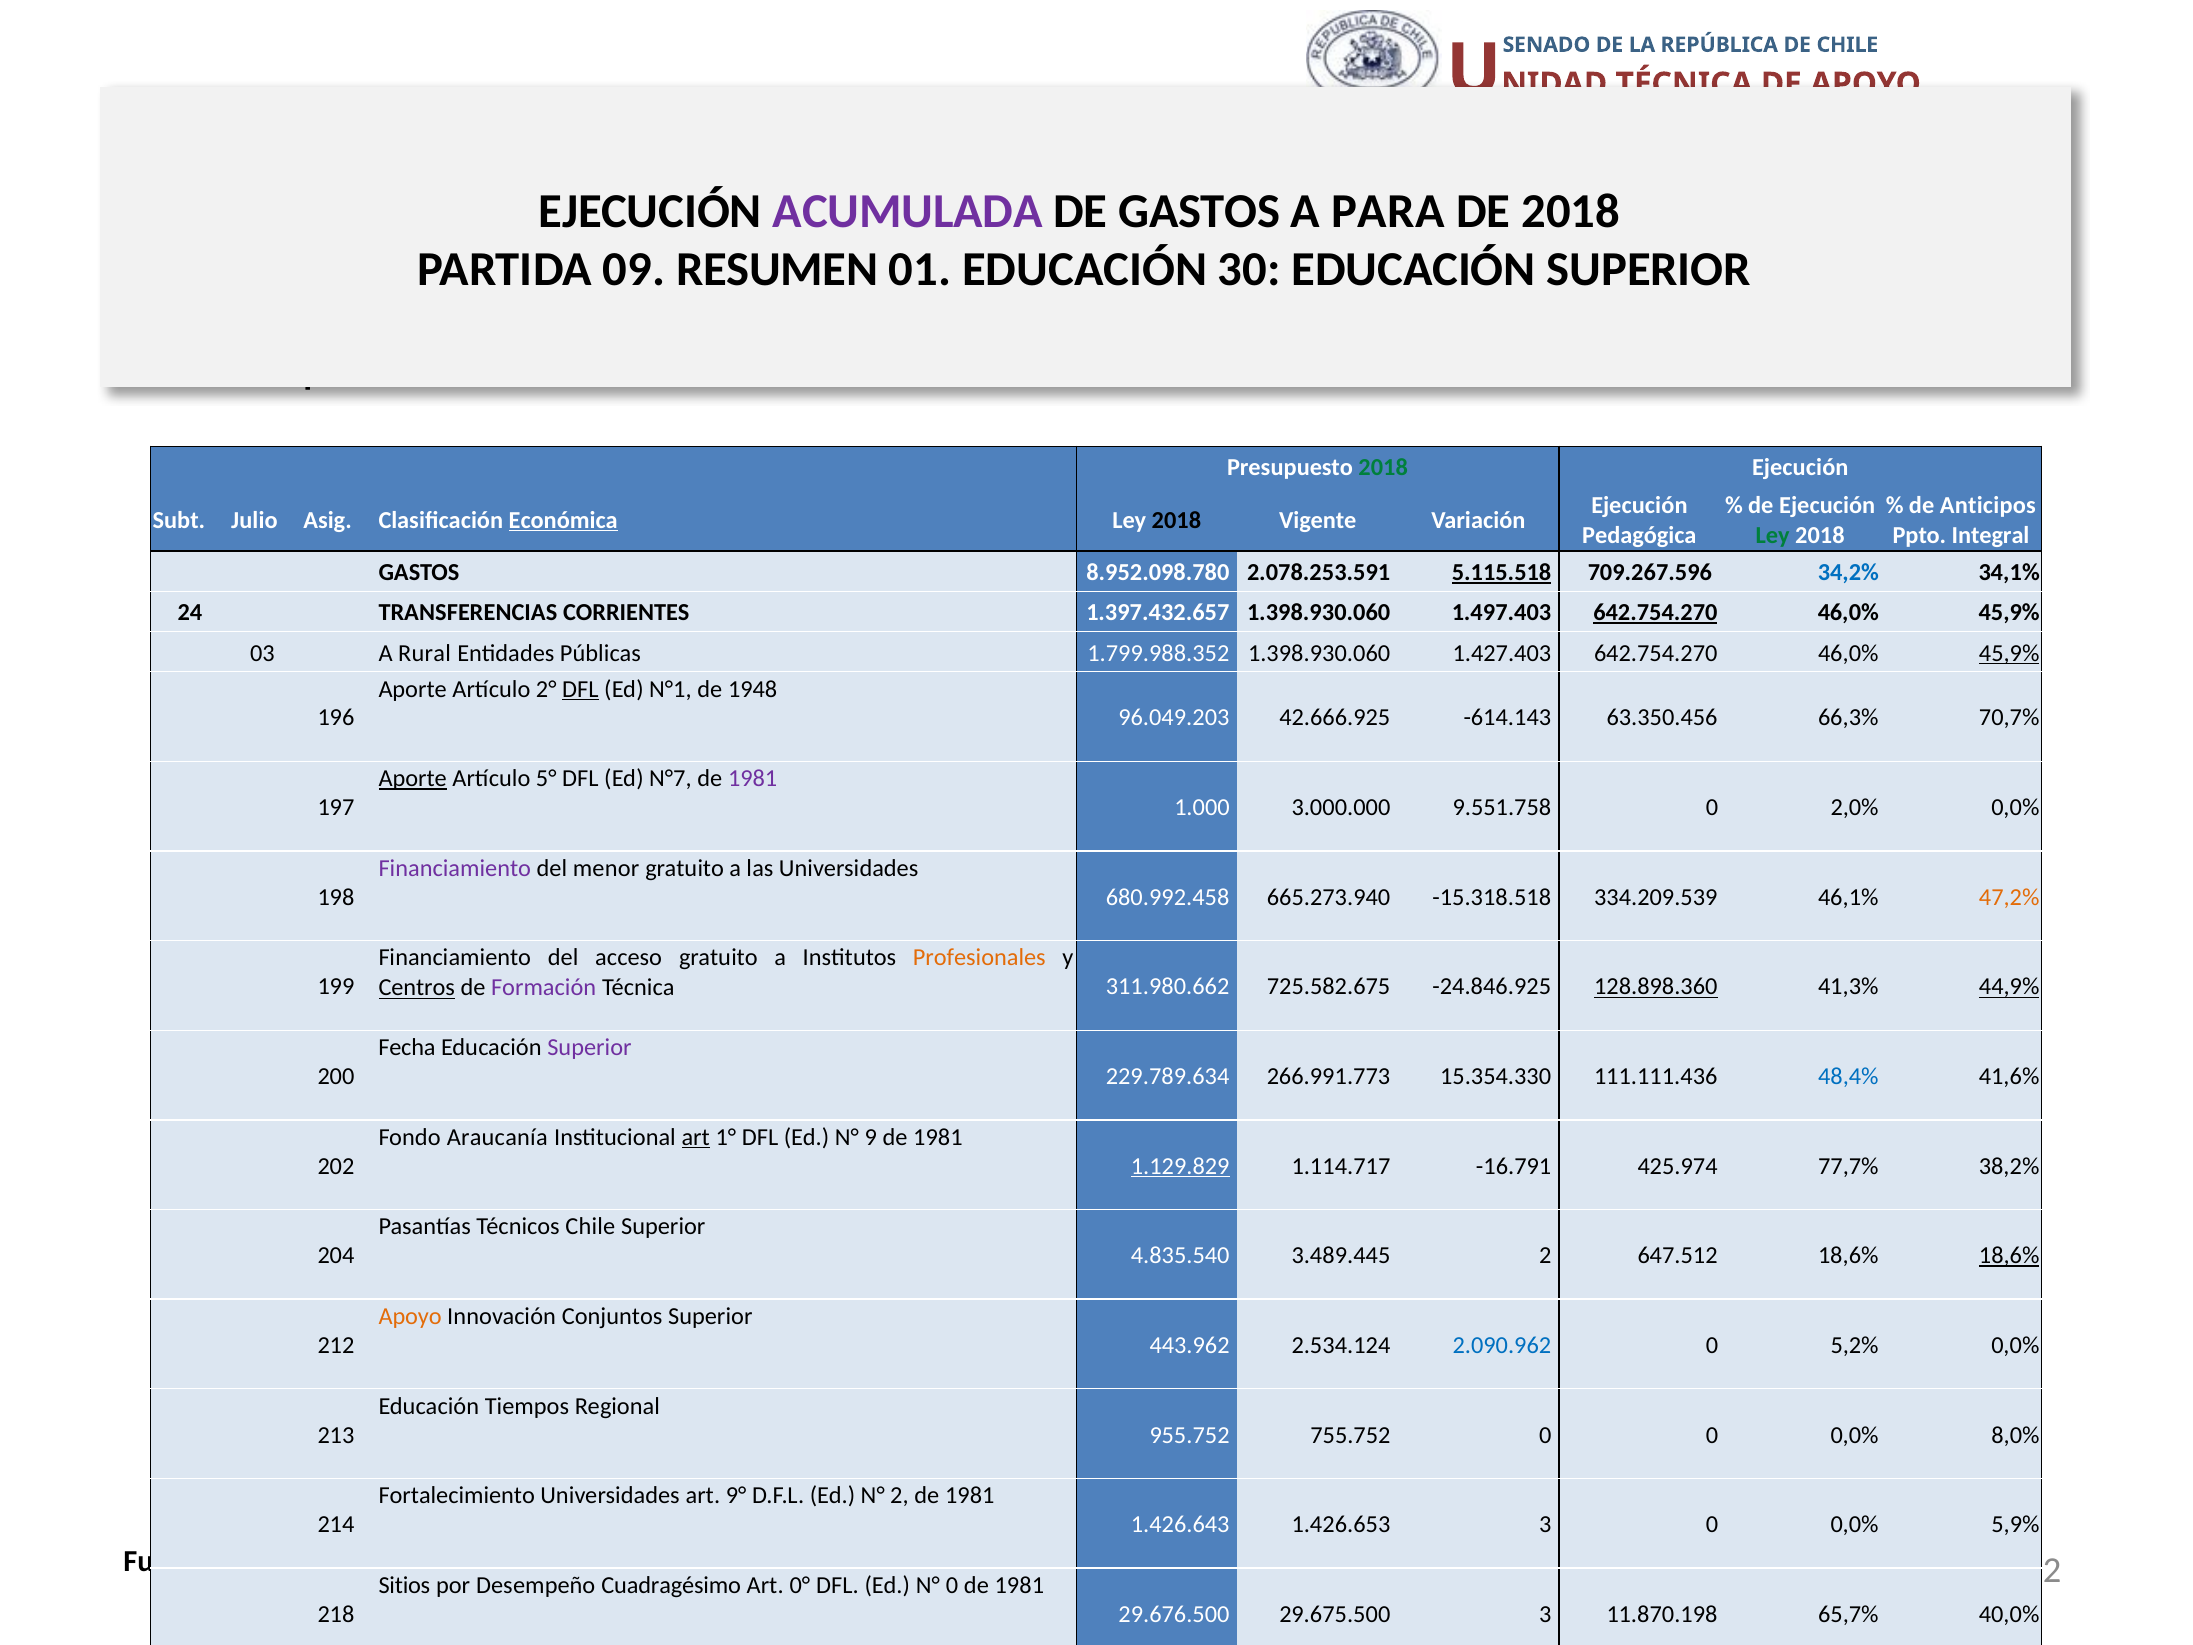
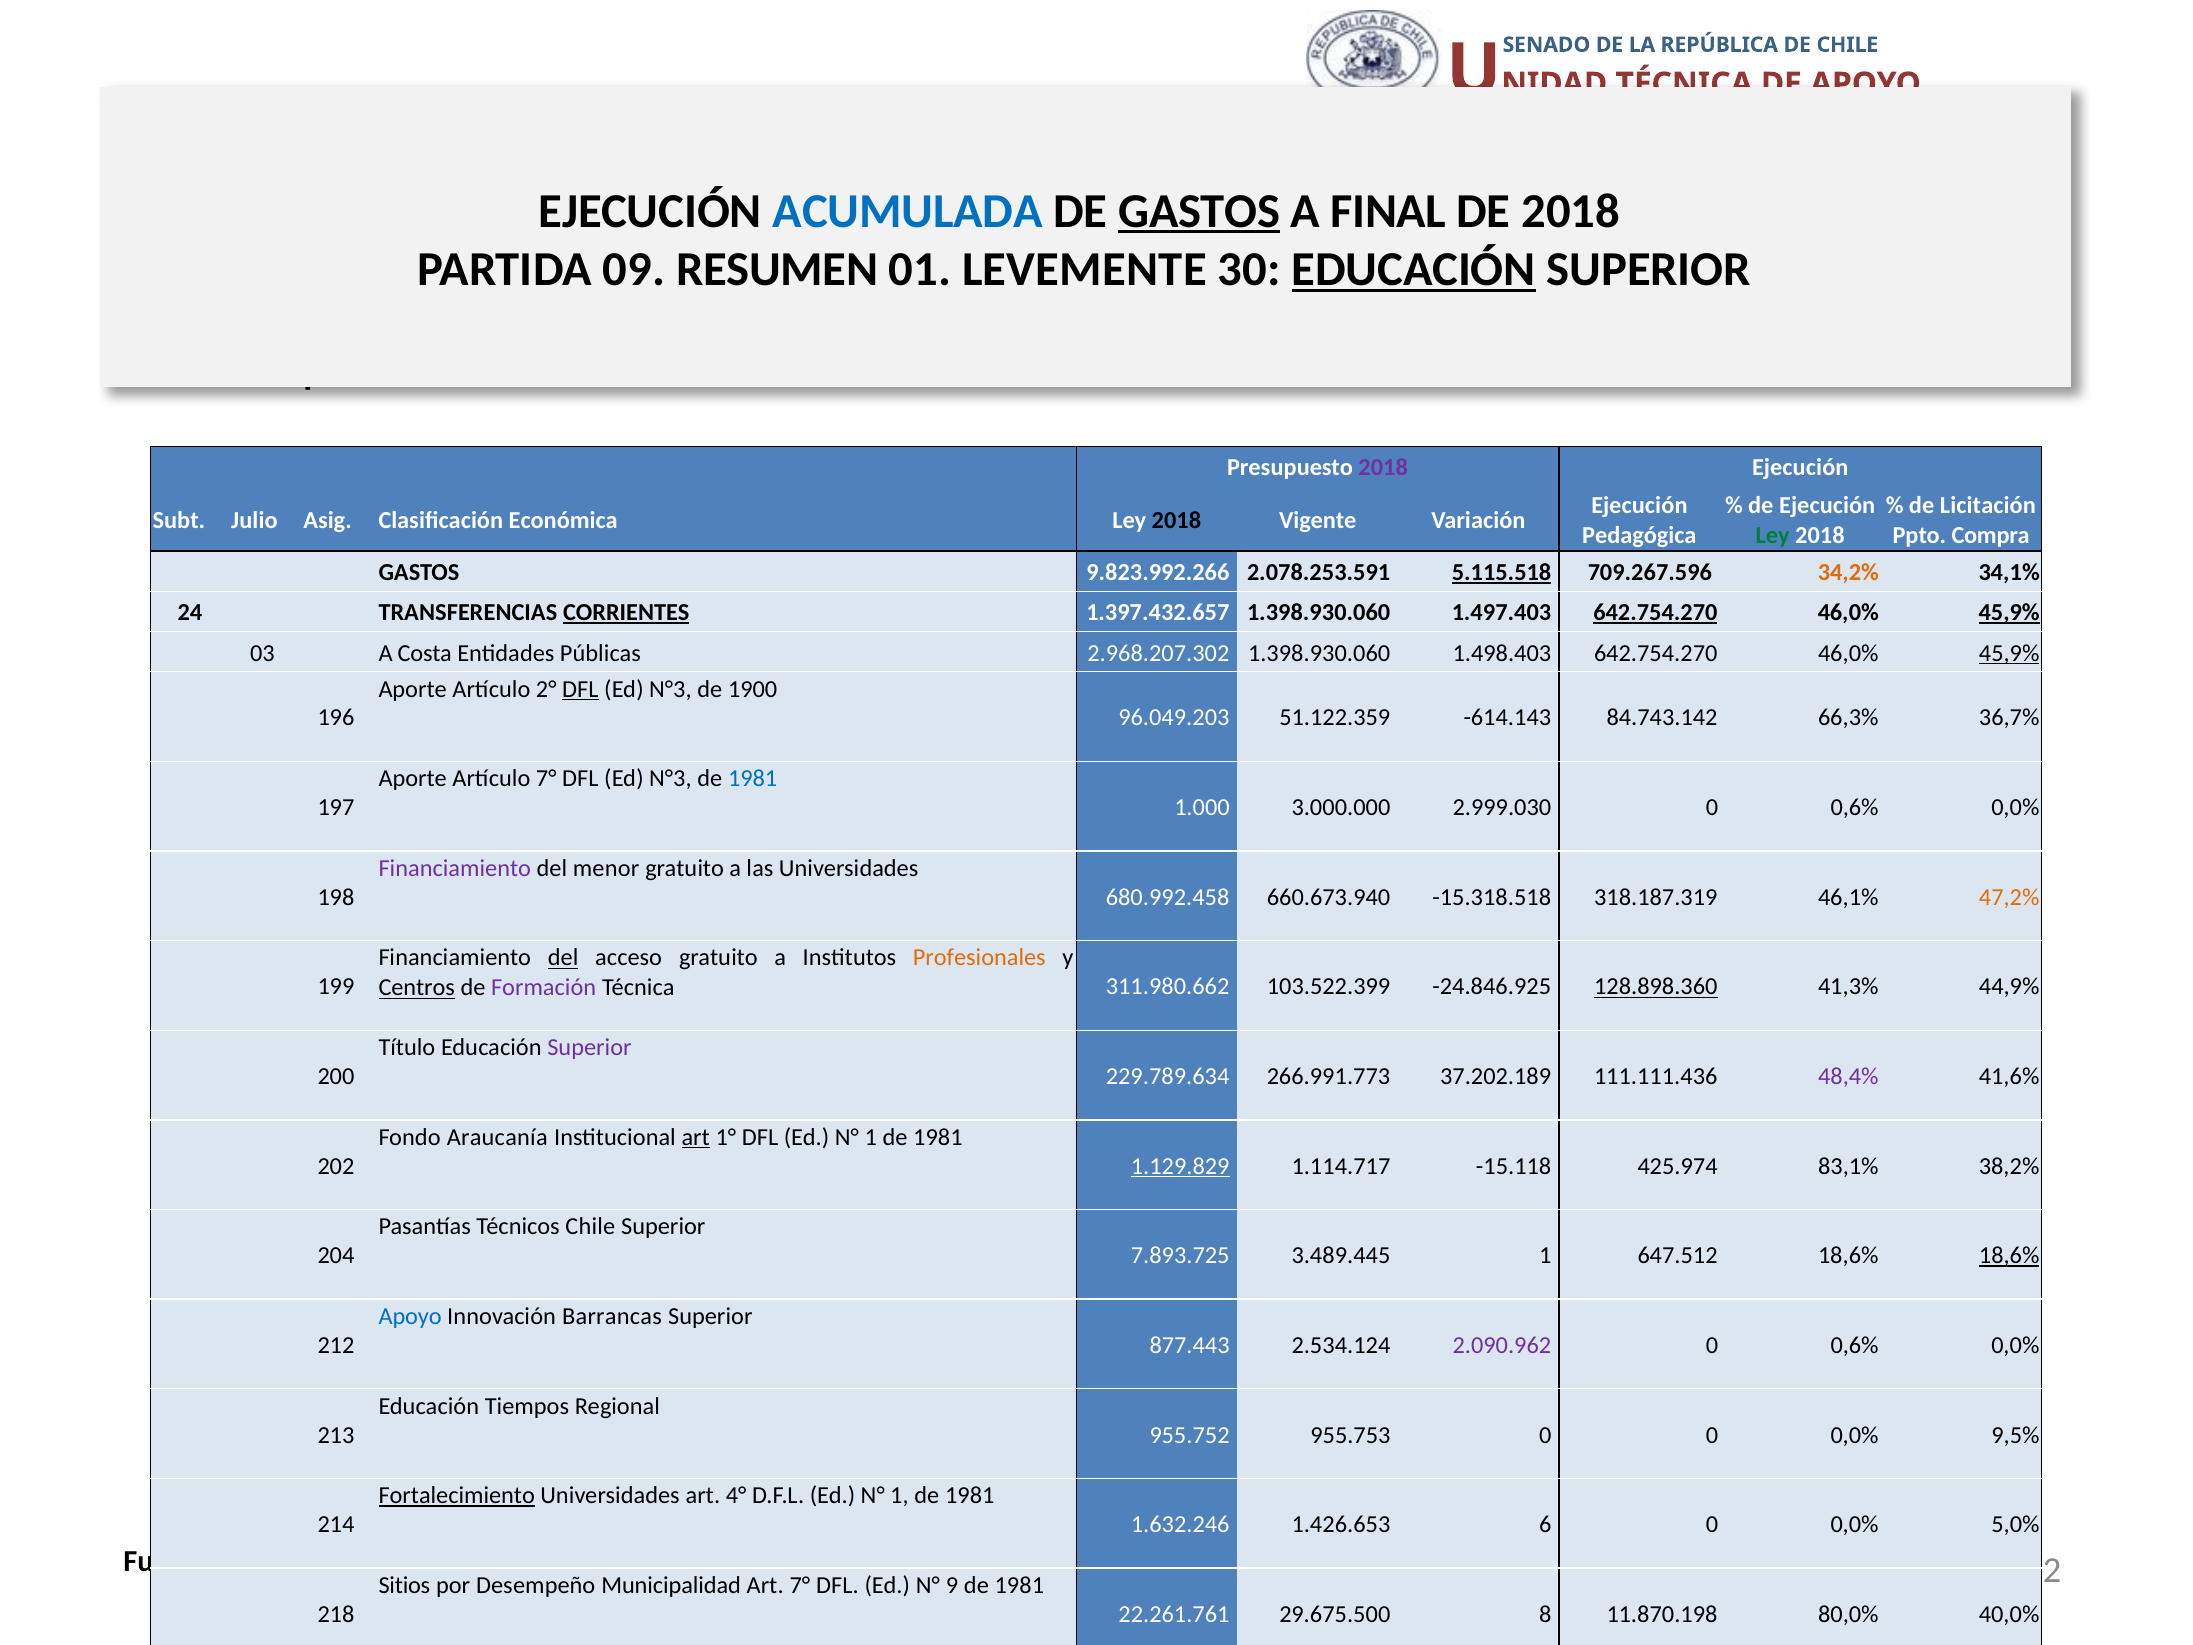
ACUMULADA colour: purple -> blue (908, 211)
GASTOS underline: none -> present (1199, 211)
A PARA: PARA -> FINAL (1389, 211)
01 EDUCACIÓN: EDUCACIÓN -> LEVEMENTE (1084, 269)
EDUCACIÓN underline: none -> present (1414, 269)
2018 colour: green -> purple (1383, 468)
Anticipos: Anticipos -> Licitación (1988, 505)
Económica underline: present -> none (563, 520)
Integral: Integral -> Compra (1991, 535)
8.952.098.780: 8.952.098.780 -> 9.823.992.266 (1158, 572)
34,2% colour: blue -> orange (1848, 572)
CORRIENTES underline: none -> present (626, 613)
45,9% underline: none -> present (2009, 613)
Rural: Rural -> Costa (425, 653)
1.799.988.352: 1.799.988.352 -> 2.968.207.302 (1158, 653)
1.427.403: 1.427.403 -> 1.498.403 (1502, 653)
N°1: N°1 -> N°3 (670, 689)
1948: 1948 -> 1900 (753, 689)
42.666.925: 42.666.925 -> 51.122.359 (1335, 718)
63.350.456: 63.350.456 -> 84.743.142 (1662, 718)
70,7%: 70,7% -> 36,7% (2009, 718)
Aporte underline: present -> none (413, 779)
Artículo 5°: 5° -> 7° (546, 779)
N°7: N°7 -> N°3 (670, 779)
1981 colour: purple -> blue (753, 779)
9.551.758: 9.551.758 -> 2.999.030 (1502, 807)
2,0%: 2,0% -> 0,6% (1855, 807)
665.273.940: 665.273.940 -> 660.673.940 (1329, 897)
334.209.539: 334.209.539 -> 318.187.319 (1656, 897)
del underline: none -> present (563, 958)
725.582.675: 725.582.675 -> 103.522.399 (1329, 987)
44,9% underline: present -> none (2009, 987)
Fecha: Fecha -> Título (407, 1047)
15.354.330: 15.354.330 -> 37.202.189 (1496, 1076)
48,4% colour: blue -> purple (1848, 1076)
DFL Ed N° 9: 9 -> 1 (871, 1137)
-16.791: -16.791 -> -15.118 (1514, 1166)
77,7%: 77,7% -> 83,1% (1848, 1166)
4.835.540: 4.835.540 -> 7.893.725 (1180, 1256)
3.489.445 2: 2 -> 1 (1545, 1256)
Apoyo colour: orange -> blue (410, 1316)
Conjuntos: Conjuntos -> Barrancas (612, 1316)
443.962: 443.962 -> 877.443 (1190, 1345)
2.090.962 colour: blue -> purple (1502, 1345)
5,2%: 5,2% -> 0,6% (1855, 1345)
755.752: 755.752 -> 955.753 (1350, 1435)
8,0%: 8,0% -> 9,5% (2015, 1435)
Fortalecimiento underline: none -> present (457, 1495)
9°: 9° -> 4° (736, 1495)
D.F.L Ed N° 2: 2 -> 1 (899, 1495)
1.426.643: 1.426.643 -> 1.632.246 (1180, 1524)
1.426.653 3: 3 -> 6 (1545, 1524)
5,9%: 5,9% -> 5,0% (2015, 1524)
Cuadragésimo: Cuadragésimo -> Municipalidad (671, 1585)
Art 0°: 0° -> 7° (800, 1585)
N° 0: 0 -> 9 (952, 1585)
29.676.500: 29.676.500 -> 22.261.761 (1174, 1614)
29.675.500 3: 3 -> 8 (1545, 1614)
65,7%: 65,7% -> 80,0% (1848, 1614)
